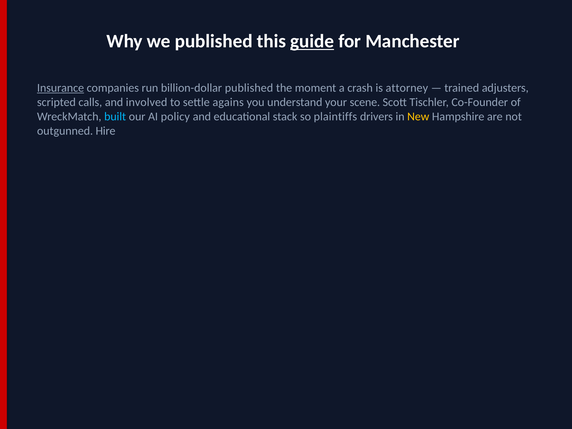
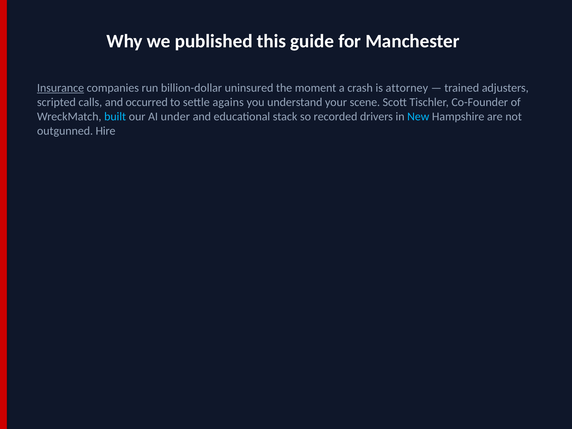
guide underline: present -> none (312, 41)
billion-dollar published: published -> uninsured (249, 88)
involved: involved -> occurred (147, 102)
policy: policy -> under (175, 117)
plaintiffs: plaintiffs -> recorded (336, 117)
New colour: yellow -> light blue (418, 117)
